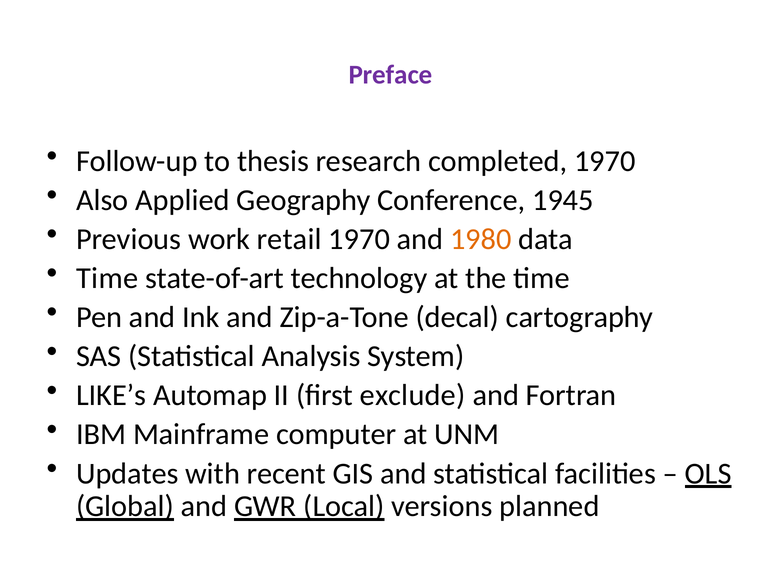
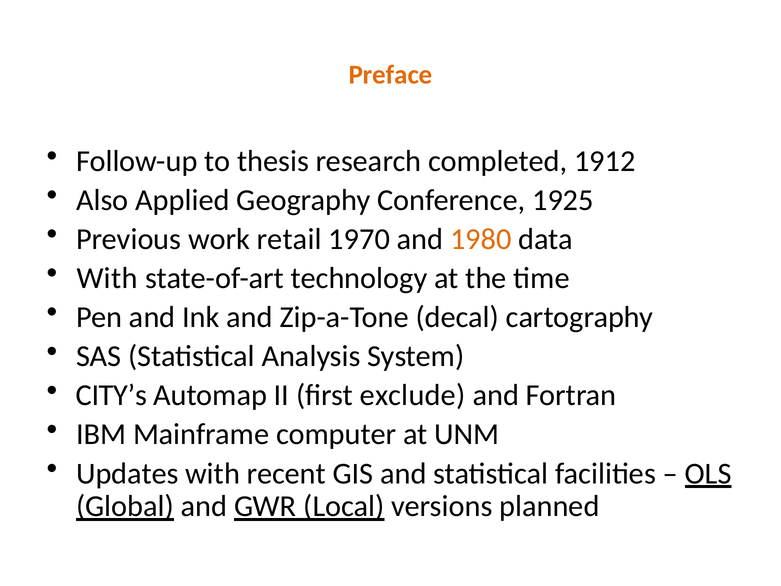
Preface colour: purple -> orange (391, 75)
completed 1970: 1970 -> 1912 (605, 161)
1945: 1945 -> 1925 (563, 200)
Time: Time -> With (107, 278)
LIKE’s: LIKE’s -> CITY’s (111, 395)
